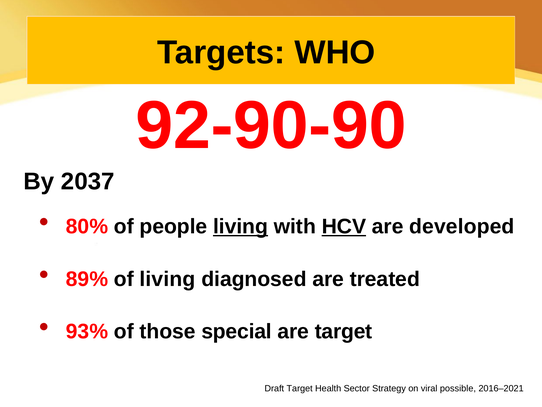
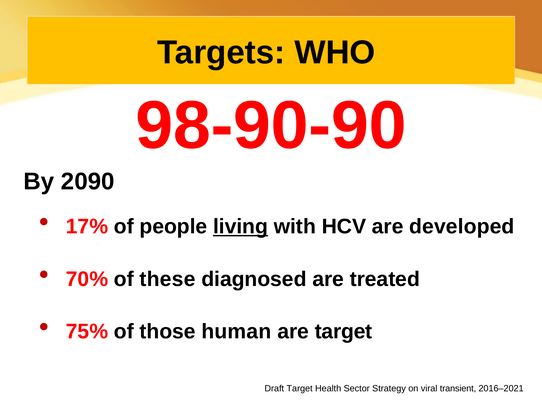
92-90-90: 92-90-90 -> 98-90-90 (271, 126)
2037: 2037 -> 2090 (88, 181)
80%: 80% -> 17% (87, 226)
HCV underline: present -> none (344, 226)
89%: 89% -> 70% (87, 279)
of living: living -> these (167, 279)
93%: 93% -> 75% (87, 331)
special: special -> human (236, 331)
possible: possible -> transient (458, 388)
